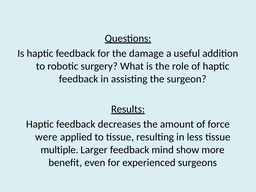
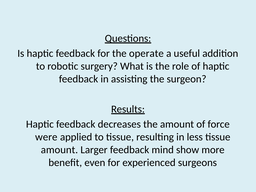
damage: damage -> operate (146, 53)
multiple: multiple -> amount (59, 150)
